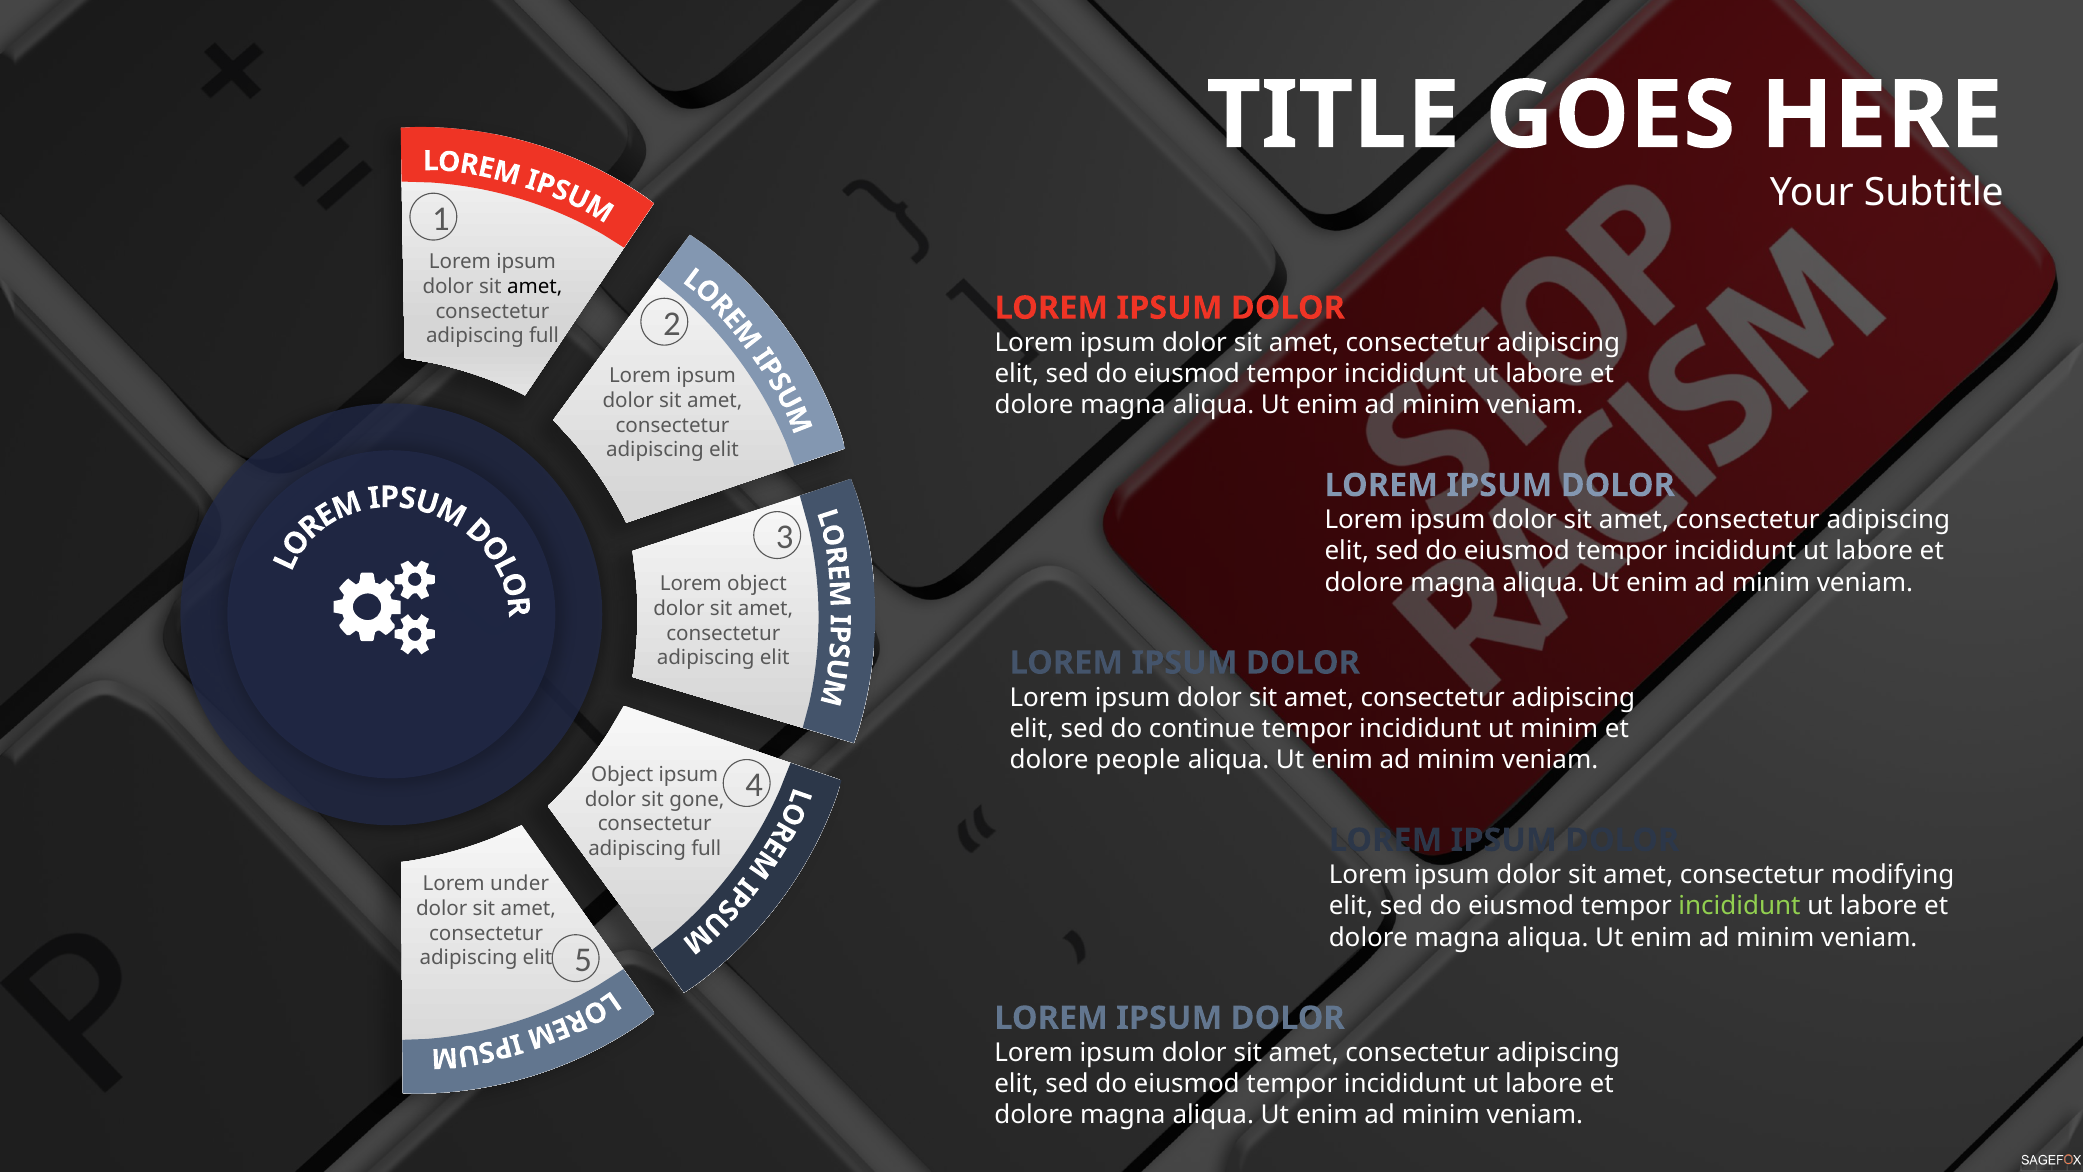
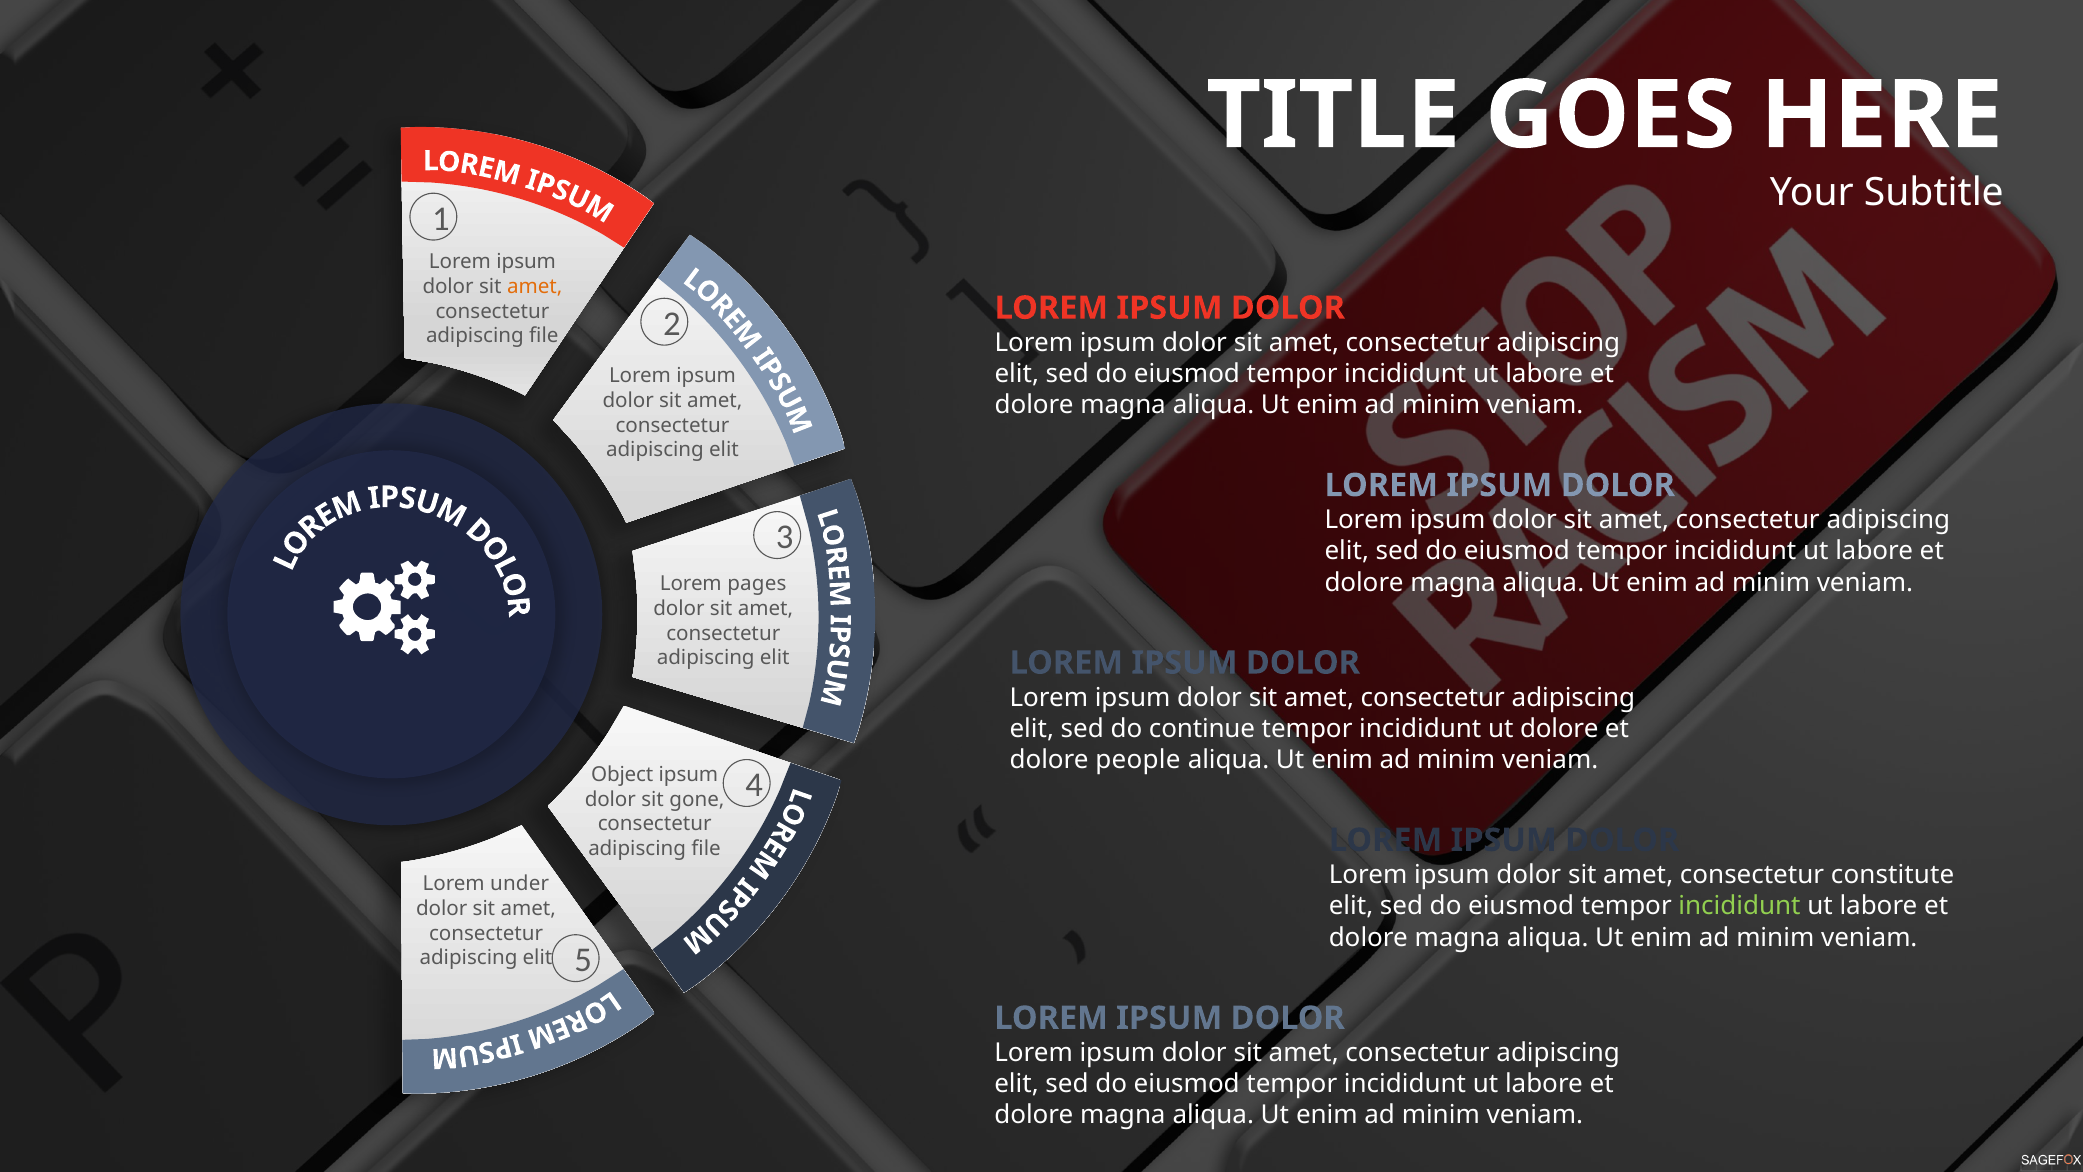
amet colour: black -> orange (535, 287)
full: full -> file (544, 336)
Lorem object: object -> pages (757, 584)
ut minim: minim -> dolore (1559, 729)
full: full -> file (706, 849)
modifying: modifying -> constitute (1893, 875)
